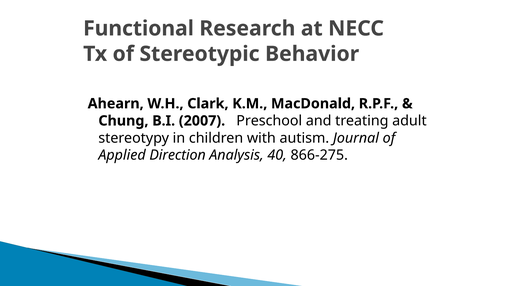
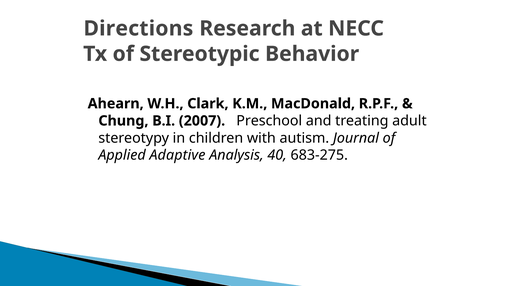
Functional: Functional -> Directions (138, 28)
Direction: Direction -> Adaptive (177, 155)
866-275: 866-275 -> 683-275 (319, 155)
